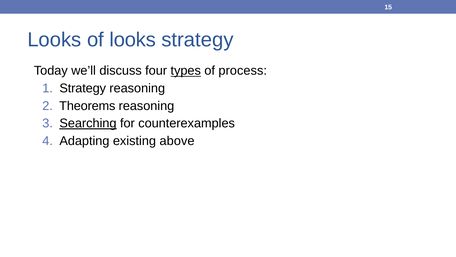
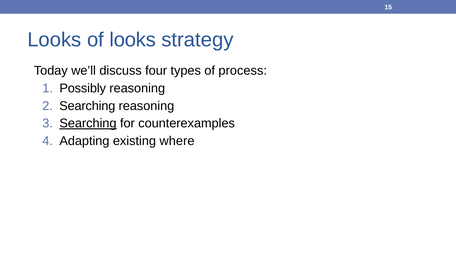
types underline: present -> none (186, 71)
Strategy: Strategy -> Possibly (83, 88)
Theorems: Theorems -> Searching (87, 106)
above: above -> where (177, 141)
